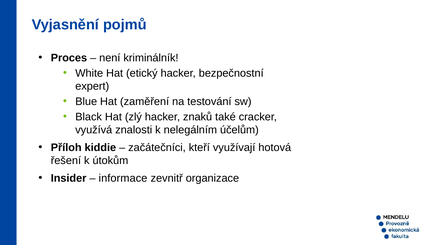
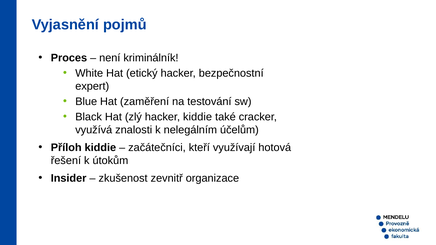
hacker znaků: znaků -> kiddie (198, 117)
informace: informace -> zkušenost (123, 178)
